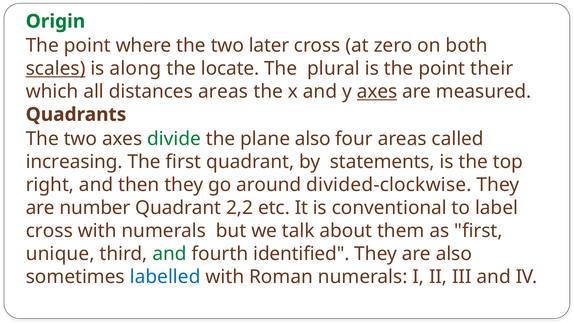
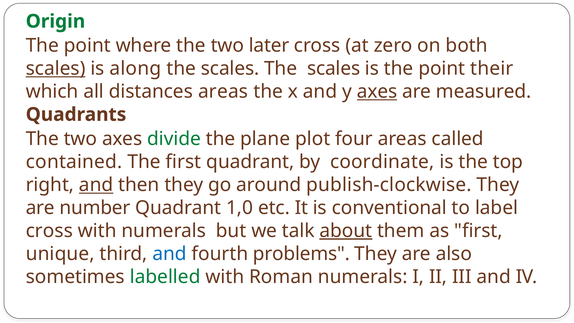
locate: locate -> scales (230, 69)
plural: plural -> scales (334, 69)
plane also: also -> plot (313, 139)
increasing: increasing -> contained (74, 162)
statements: statements -> coordinate (382, 162)
and underline: none -> present (96, 185)
divided-clockwise: divided-clockwise -> publish-clockwise (389, 185)
2,2: 2,2 -> 1,0 (240, 208)
about underline: none -> present (346, 231)
and colour: green -> blue (169, 254)
identified: identified -> problems (301, 254)
labelled colour: blue -> green (165, 277)
